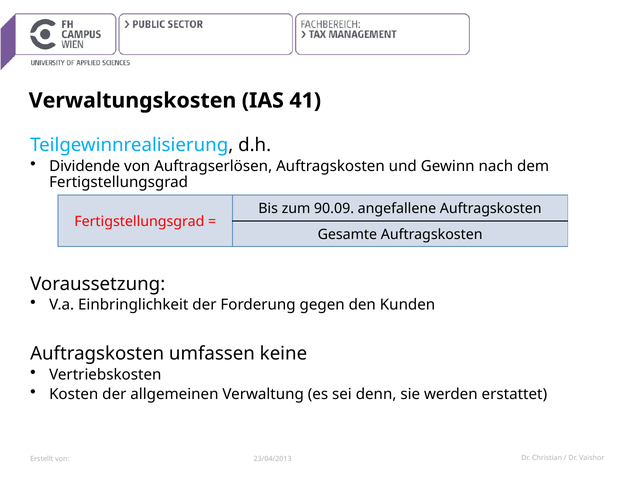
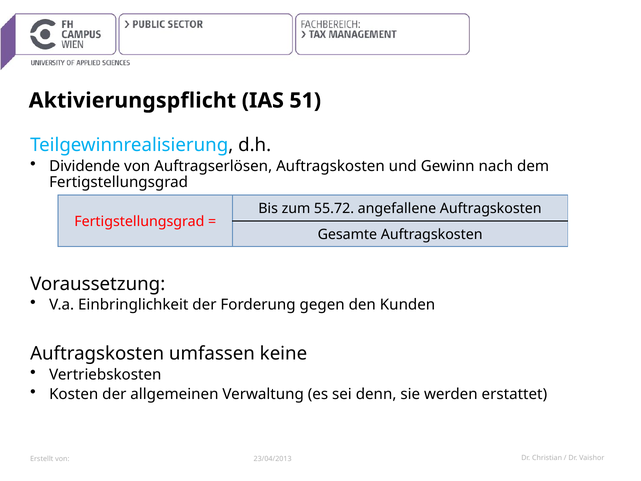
Verwaltungskosten: Verwaltungskosten -> Aktivierungspflicht (132, 101)
41: 41 -> 51 (305, 101)
90.09: 90.09 -> 55.72 (334, 209)
